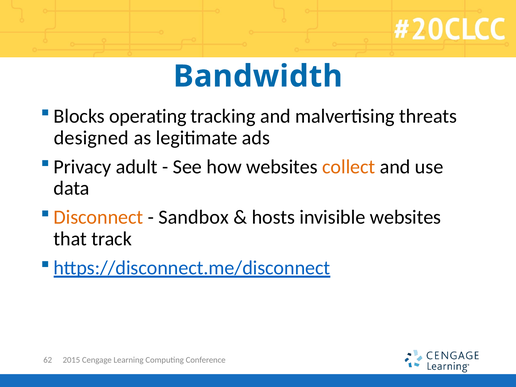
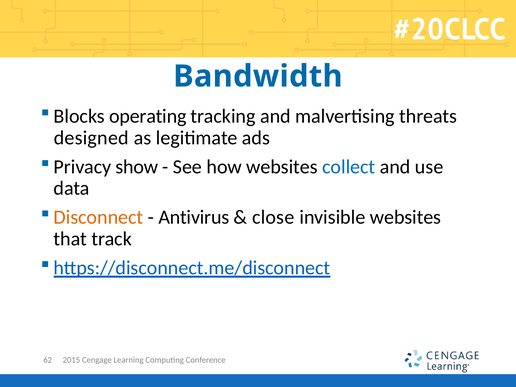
adult: adult -> show (137, 167)
collect colour: orange -> blue (349, 167)
Sandbox: Sandbox -> Antivirus (194, 217)
hosts: hosts -> close (273, 217)
